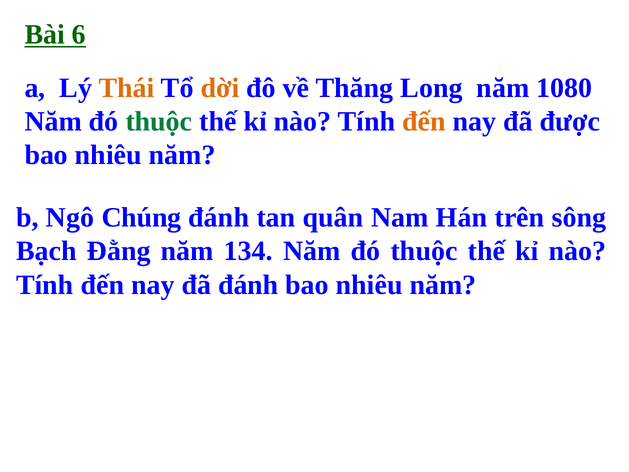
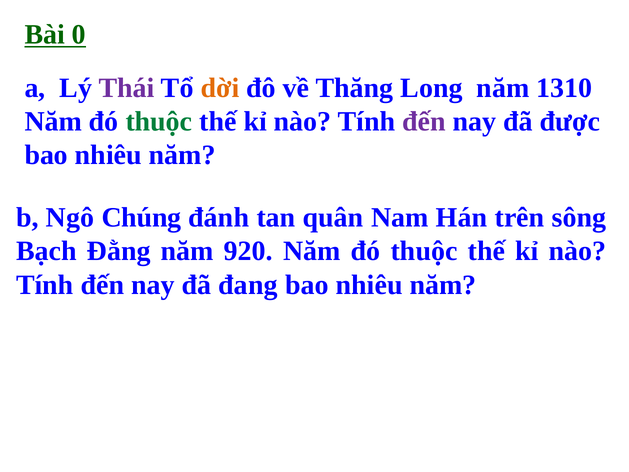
6: 6 -> 0 (79, 34)
Thái colour: orange -> purple (127, 88)
1080: 1080 -> 1310 (564, 88)
đến colour: orange -> purple (424, 122)
134: 134 -> 920 (248, 251)
đã đánh: đánh -> đang (248, 285)
